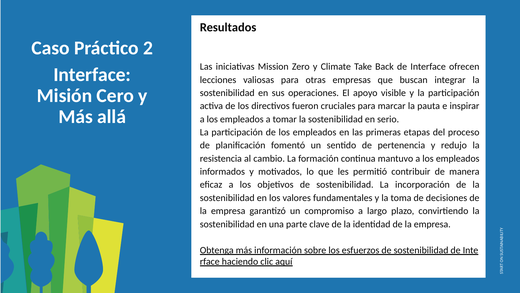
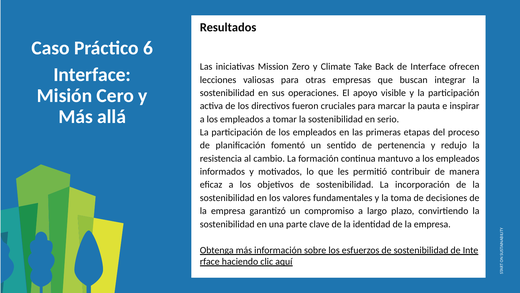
2: 2 -> 6 (148, 48)
